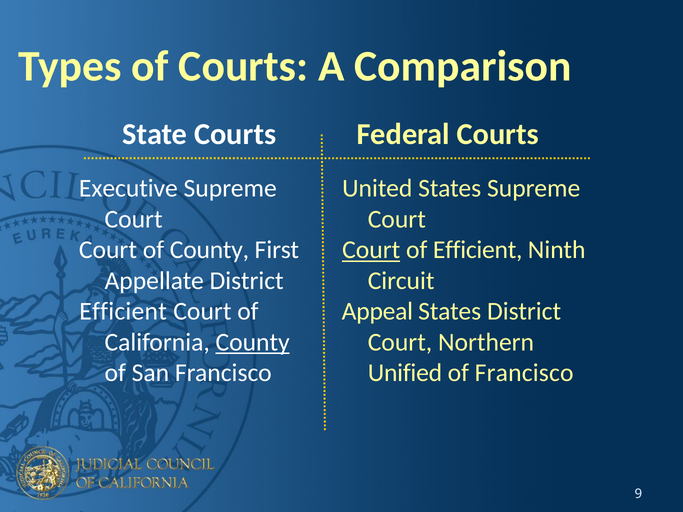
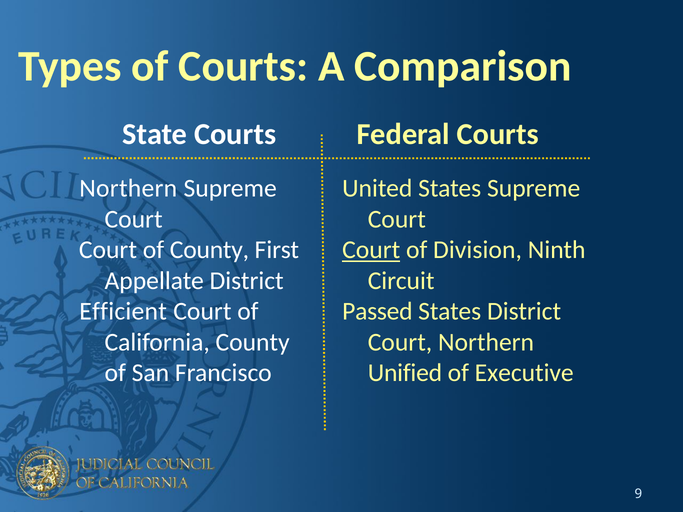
Executive: Executive -> Northern (128, 189)
of Efficient: Efficient -> Division (478, 250)
Appeal: Appeal -> Passed (377, 312)
County underline: present -> none (253, 342)
of Francisco: Francisco -> Executive (524, 373)
